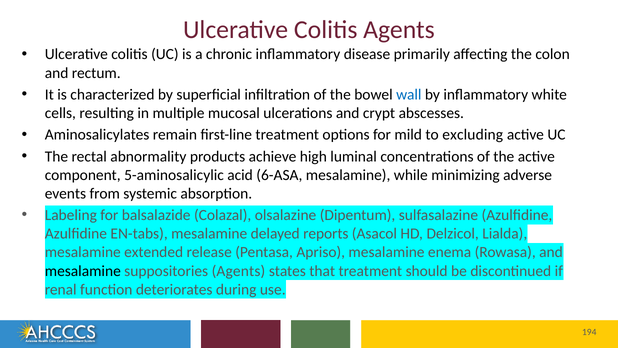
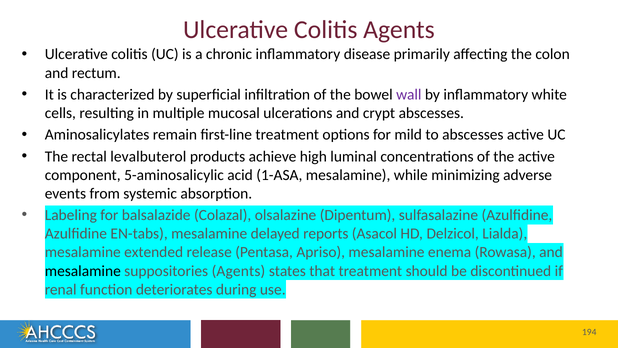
wall colour: blue -> purple (409, 94)
to excluding: excluding -> abscesses (473, 135)
abnormality: abnormality -> levalbuterol (148, 156)
6-ASA: 6-ASA -> 1-ASA (279, 175)
